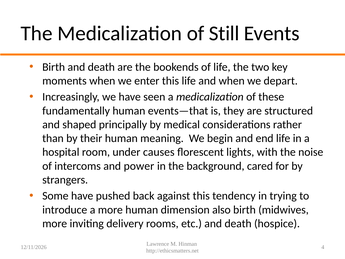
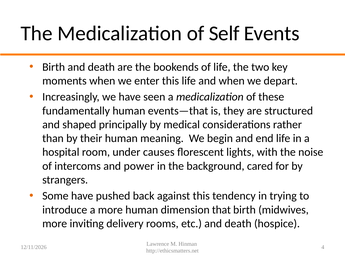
Still: Still -> Self (224, 33)
also: also -> that (221, 210)
